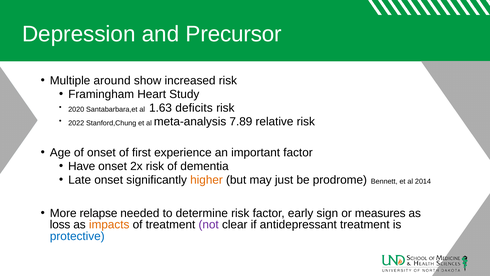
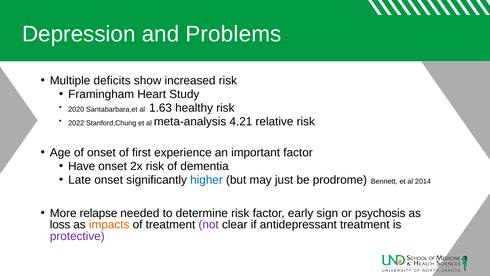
Precursor: Precursor -> Problems (233, 34)
around: around -> deficits (112, 80)
deficits: deficits -> healthy (194, 108)
7.89: 7.89 -> 4.21 (241, 122)
higher colour: orange -> blue (206, 180)
measures: measures -> psychosis (380, 213)
protective colour: blue -> purple (77, 236)
